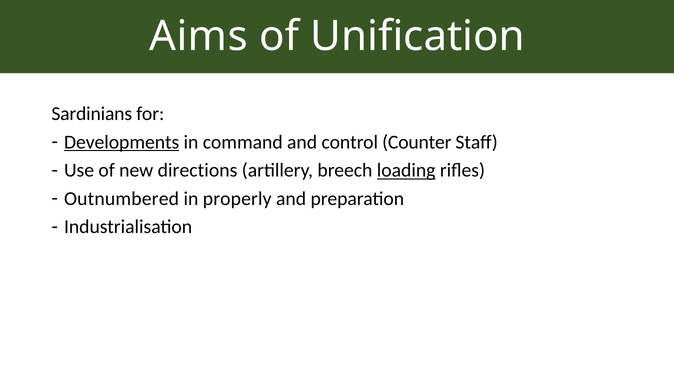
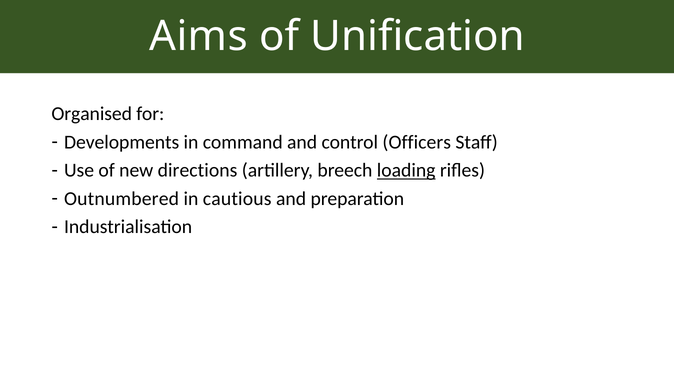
Sardinians: Sardinians -> Organised (92, 114)
Developments underline: present -> none (122, 142)
Counter: Counter -> Officers (417, 142)
properly: properly -> cautious (237, 199)
